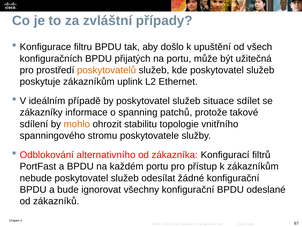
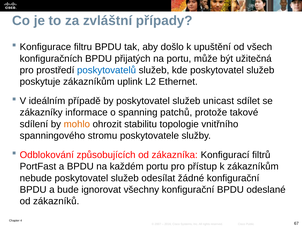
poskytovatelů colour: orange -> blue (107, 70)
situace: situace -> unicast (219, 101)
alternativního: alternativního -> způsobujících (106, 155)
